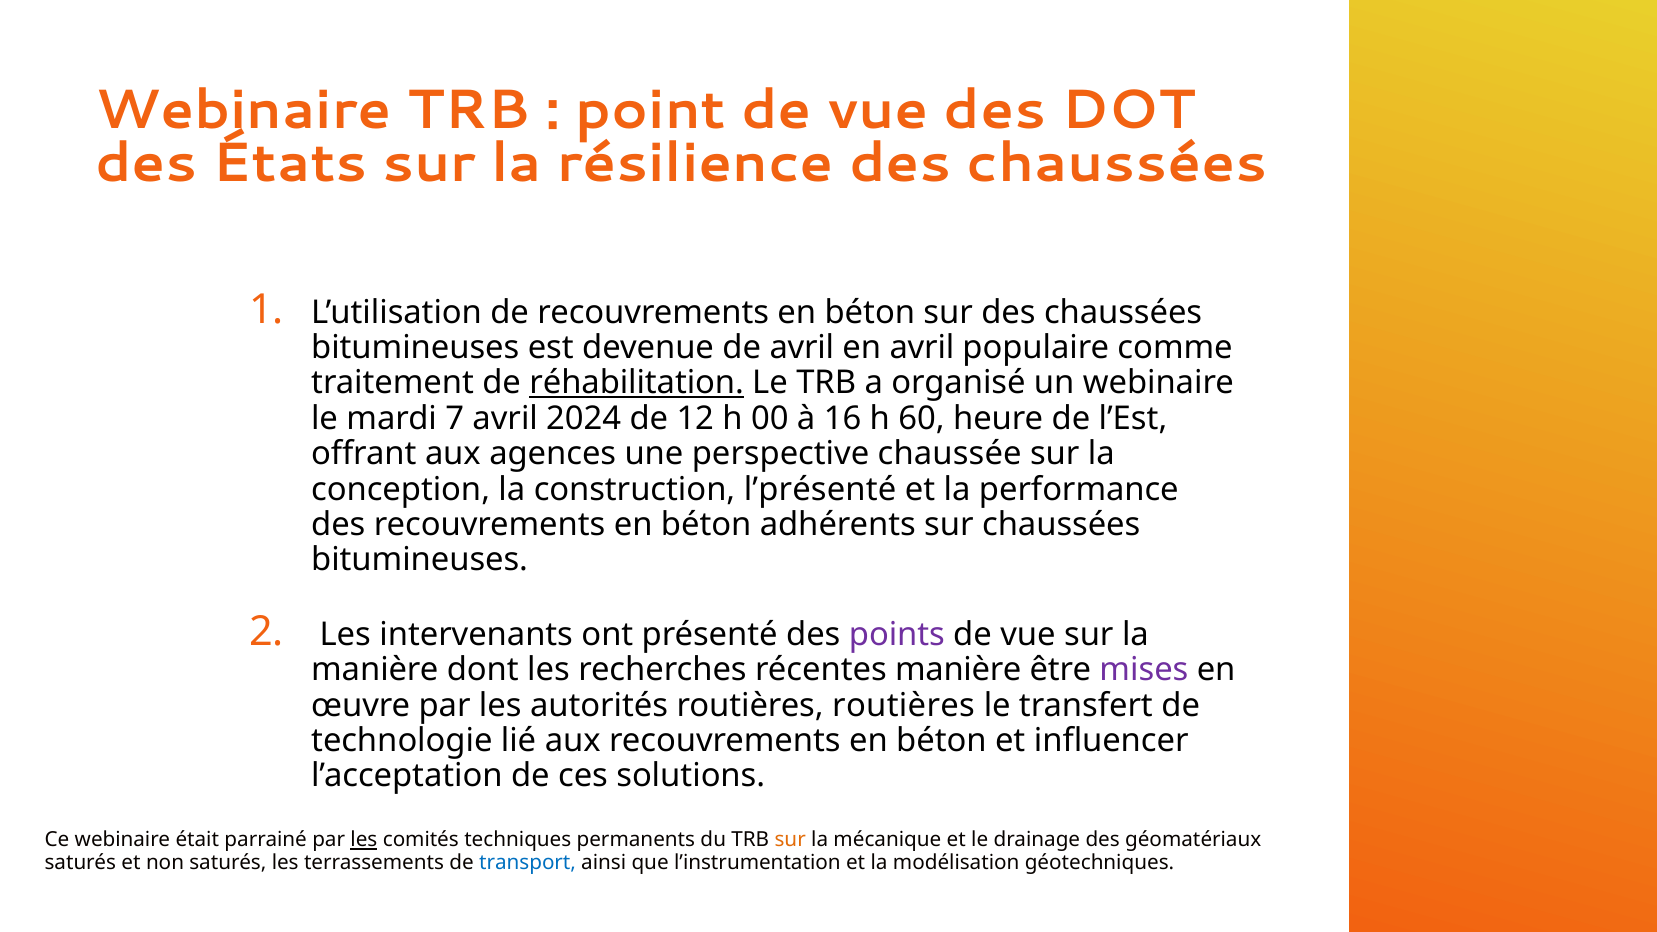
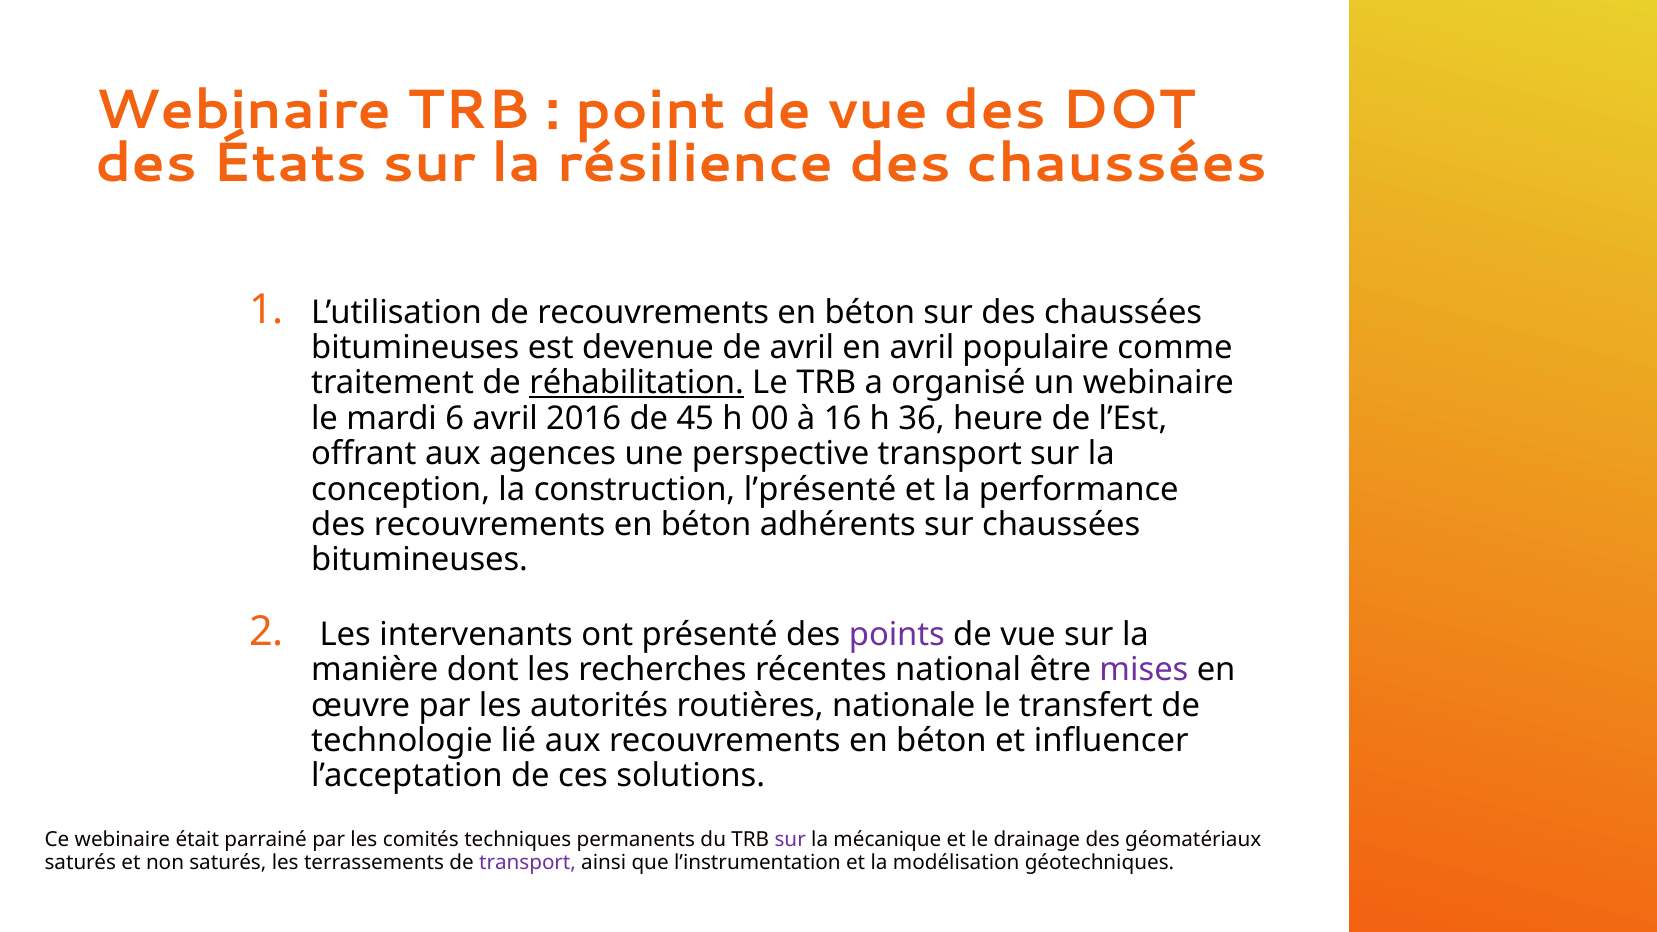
7: 7 -> 6 (455, 419)
2024: 2024 -> 2016 (584, 419)
12: 12 -> 45 (695, 419)
60: 60 -> 36 (922, 419)
perspective chaussée: chaussée -> transport (950, 454)
récentes manière: manière -> national (958, 670)
routières routières: routières -> nationale (904, 705)
les underline: present -> none (364, 840)
sur colour: orange -> purple (790, 840)
transport colour: blue -> purple (528, 862)
